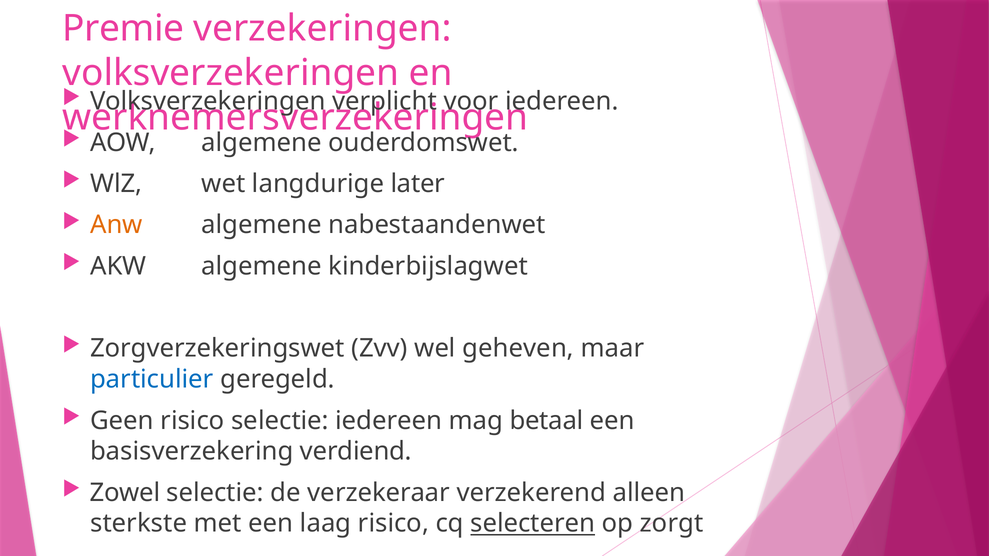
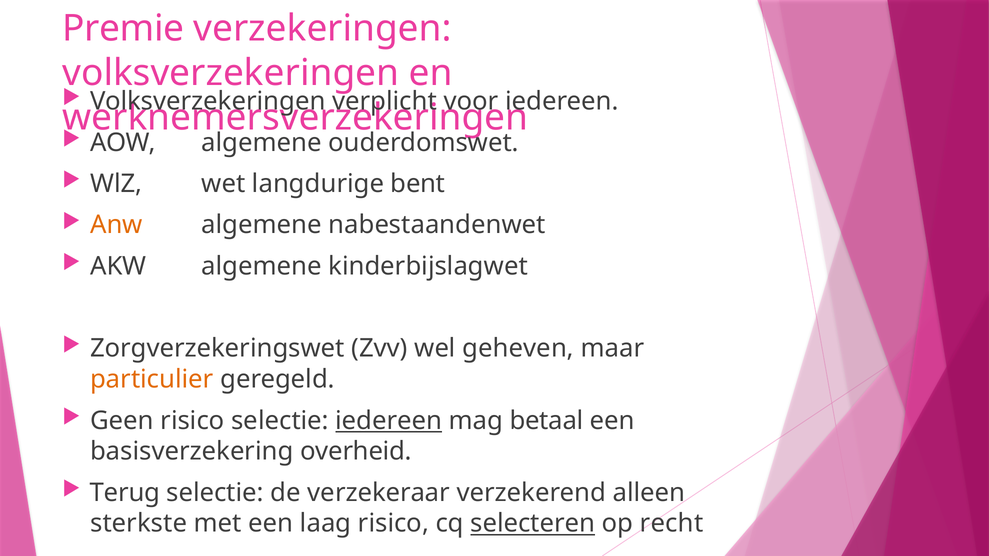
later: later -> bent (418, 184)
particulier colour: blue -> orange (152, 380)
iedereen underline: none -> present (389, 421)
verdiend: verdiend -> overheid (356, 452)
Zowel: Zowel -> Terug (125, 493)
zorgt: zorgt -> recht (672, 524)
